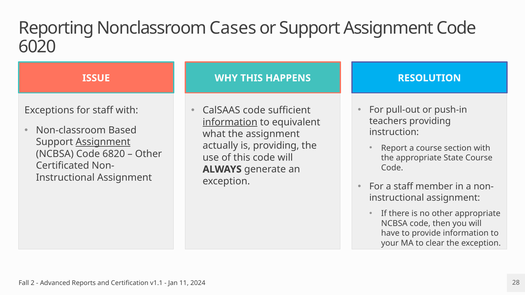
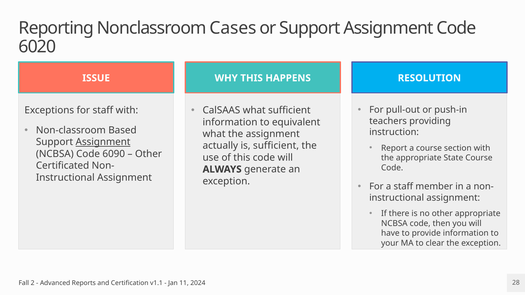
CalSAAS code: code -> what (254, 110)
information underline: present -> none (230, 122)
is providing: providing -> sufficient (276, 146)
6820: 6820 -> 6090 (114, 154)
